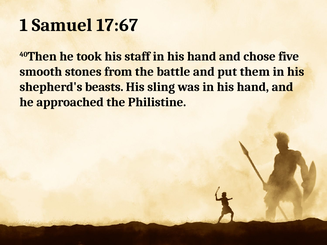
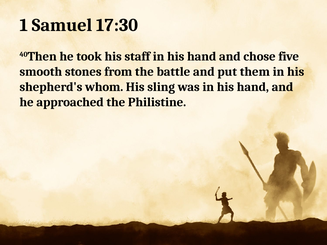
17:67: 17:67 -> 17:30 (117, 25)
beasts: beasts -> whom (104, 87)
